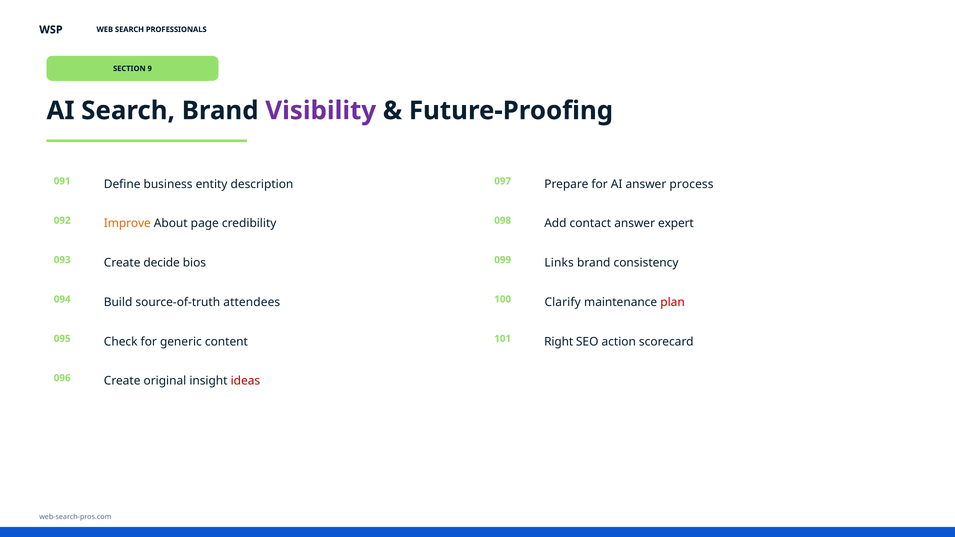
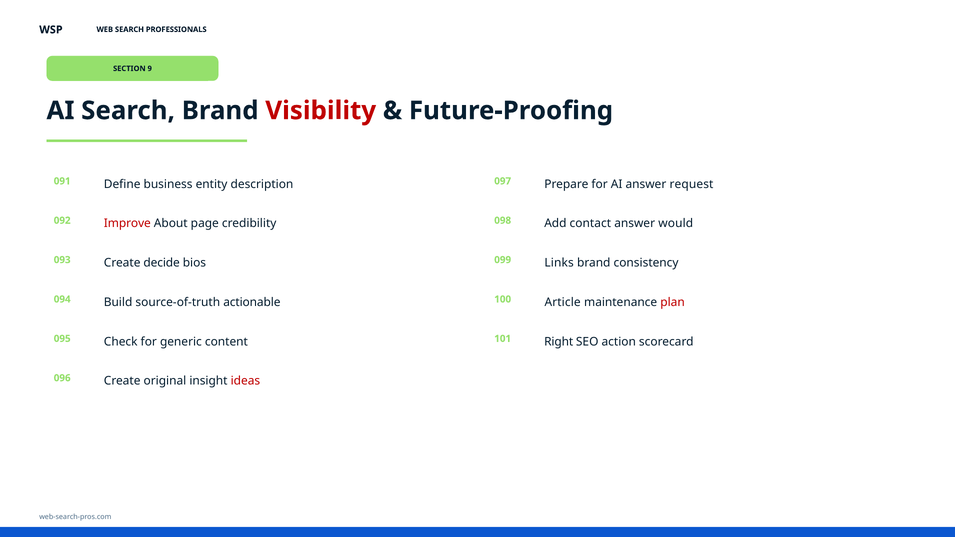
Visibility colour: purple -> red (321, 111)
process: process -> request (691, 184)
Improve colour: orange -> red (127, 224)
expert: expert -> would (676, 224)
attendees: attendees -> actionable (252, 302)
Clarify: Clarify -> Article (563, 302)
